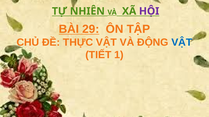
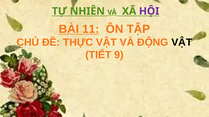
29: 29 -> 11 (91, 29)
VẬT colour: blue -> black (182, 42)
1: 1 -> 9 (119, 55)
